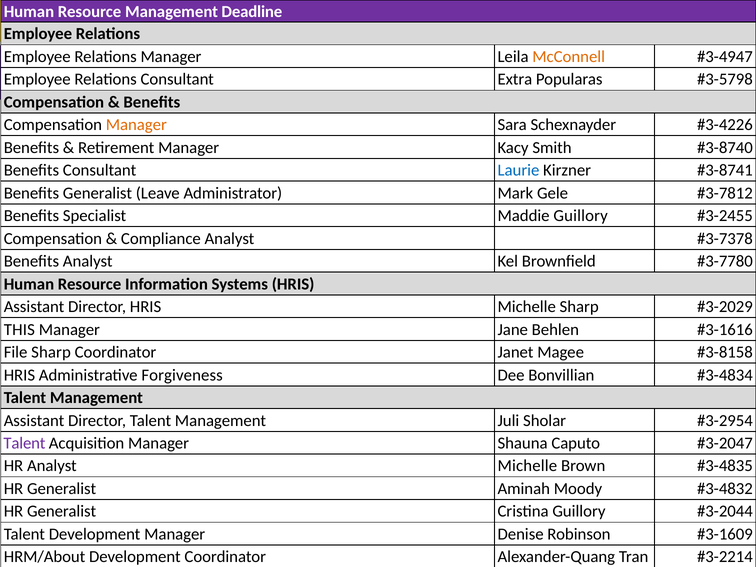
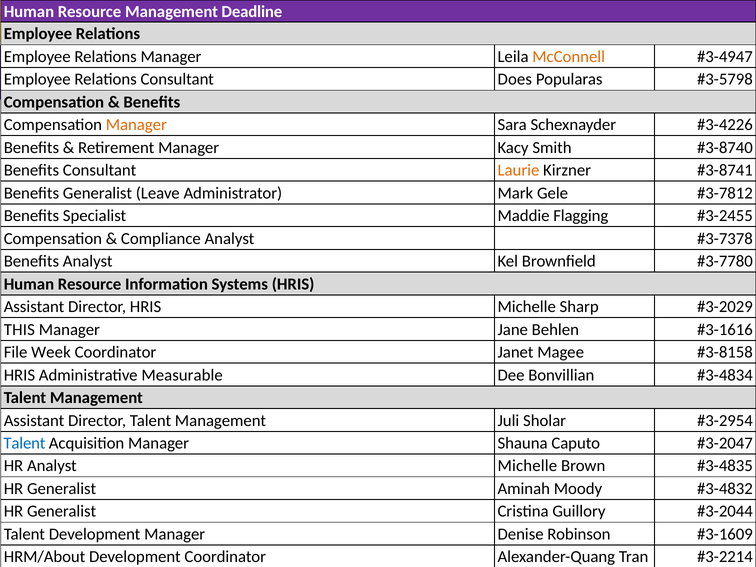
Extra: Extra -> Does (515, 79)
Laurie colour: blue -> orange (518, 170)
Maddie Guillory: Guillory -> Flagging (581, 216)
File Sharp: Sharp -> Week (51, 352)
Forgiveness: Forgiveness -> Measurable (182, 375)
Talent colour: purple -> blue (24, 443)
